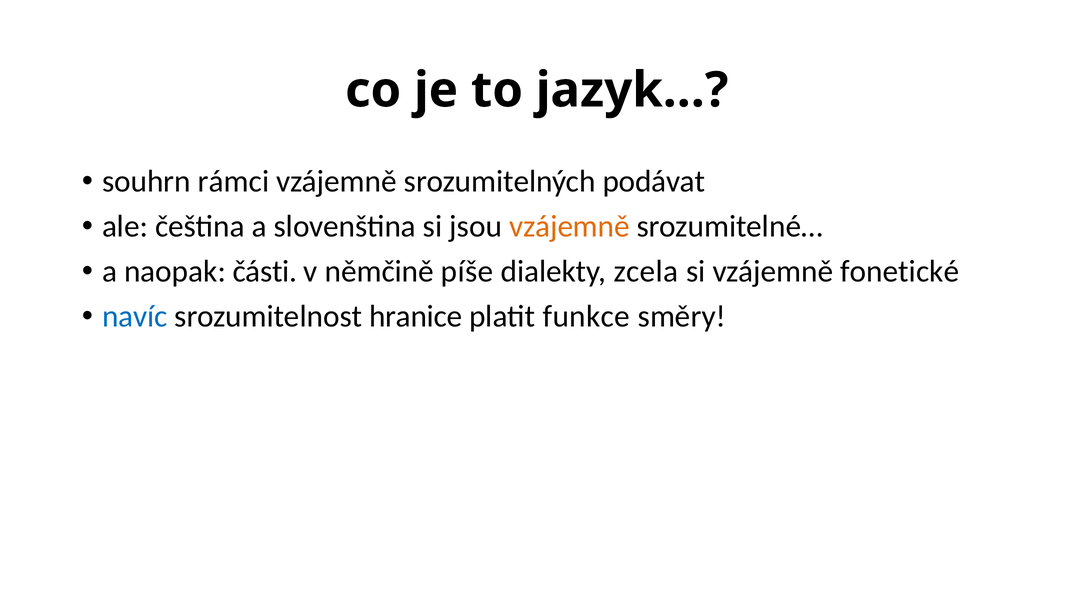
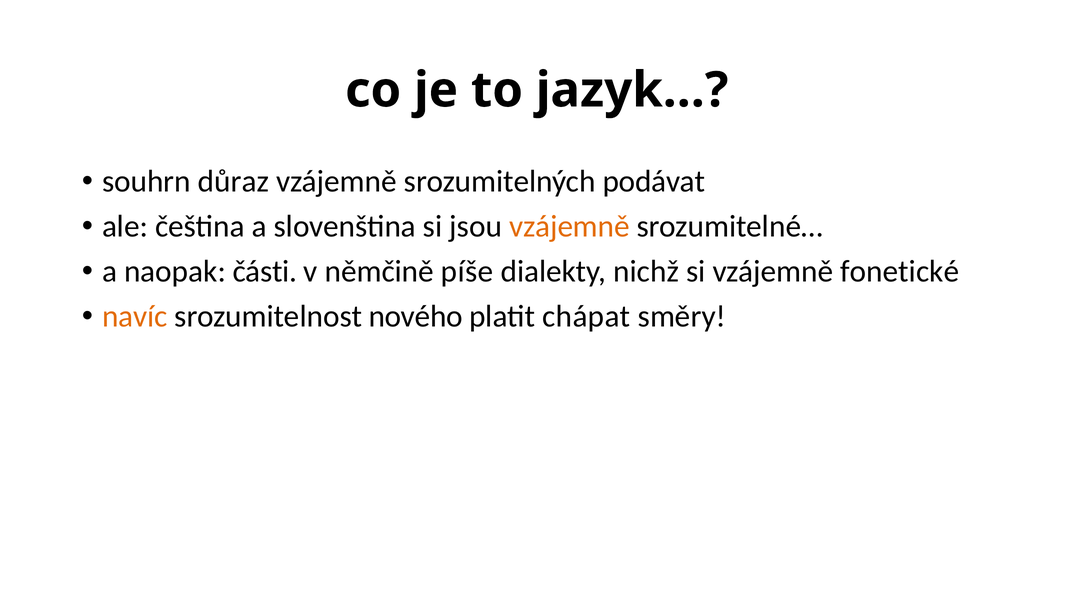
rámci: rámci -> důraz (234, 182)
zcela: zcela -> nichž (646, 272)
navíc colour: blue -> orange (135, 317)
hranice: hranice -> nového (416, 317)
funkce: funkce -> chápat (586, 317)
